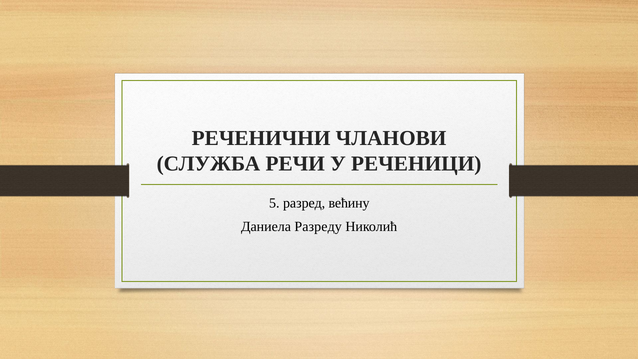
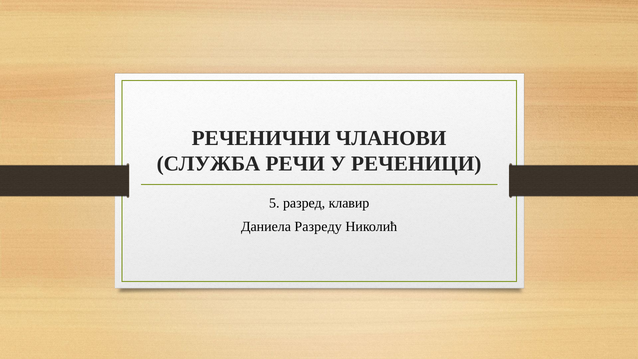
већину: већину -> клавир (349, 203)
